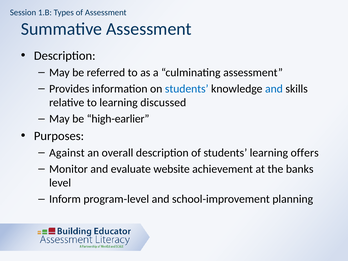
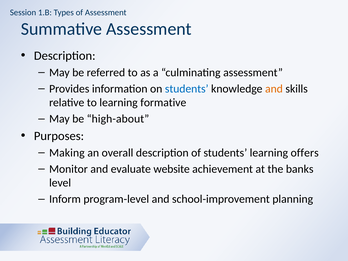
and colour: blue -> orange (274, 89)
discussed: discussed -> formative (163, 103)
high-earlier: high-earlier -> high-about (118, 119)
Against: Against -> Making (67, 153)
